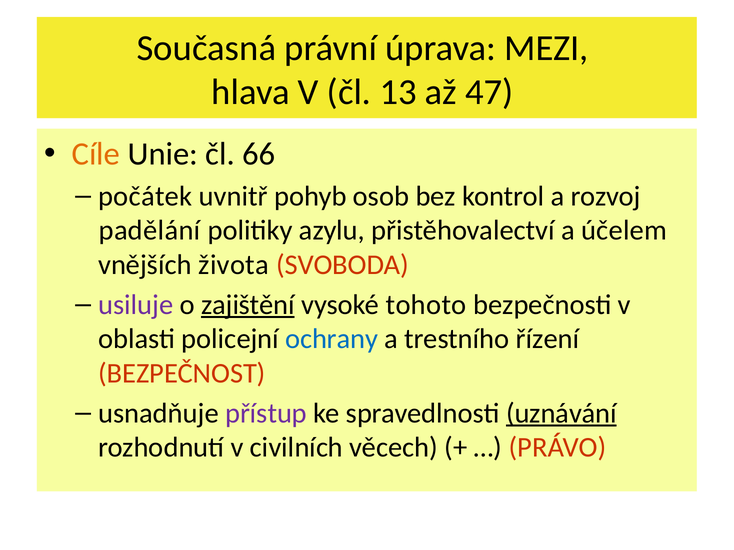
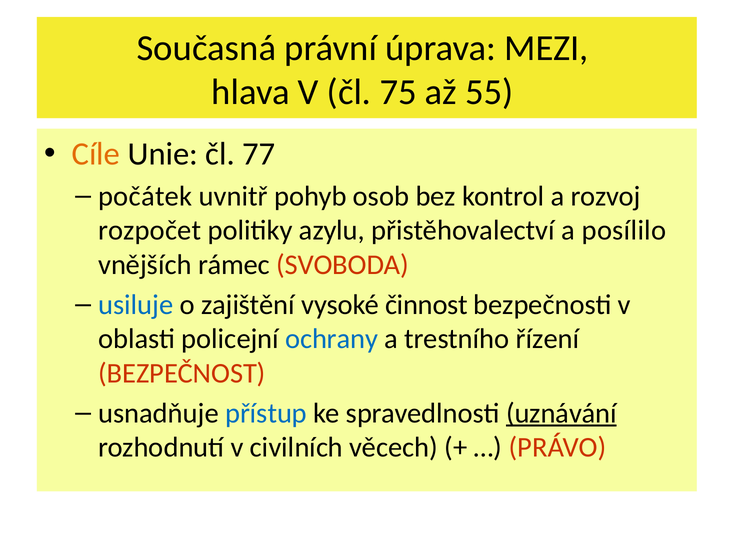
13: 13 -> 75 (398, 92)
47: 47 -> 55 (489, 92)
66: 66 -> 77 (259, 154)
padělání: padělání -> rozpočet (150, 231)
účelem: účelem -> posílilo (624, 231)
života: života -> rámec (234, 265)
usiluje colour: purple -> blue (136, 305)
zajištění underline: present -> none (248, 305)
tohoto: tohoto -> činnost (426, 305)
přístup colour: purple -> blue (266, 414)
